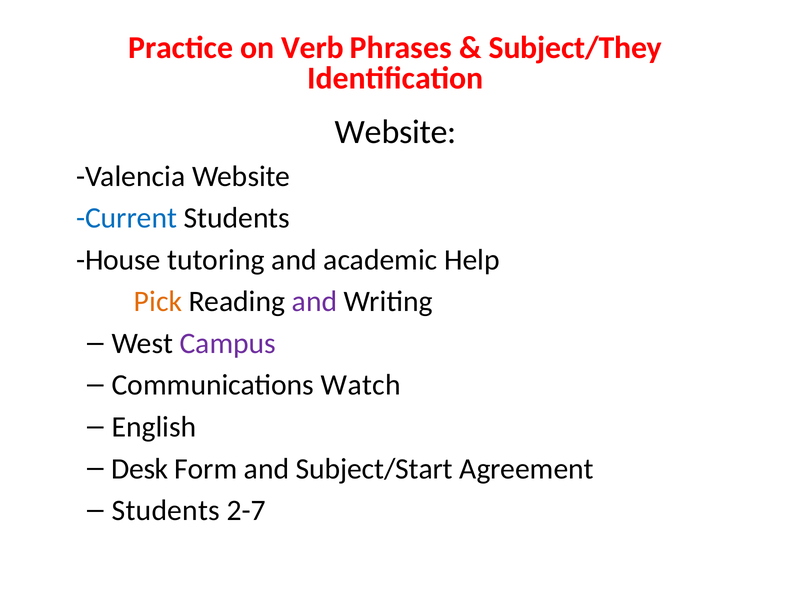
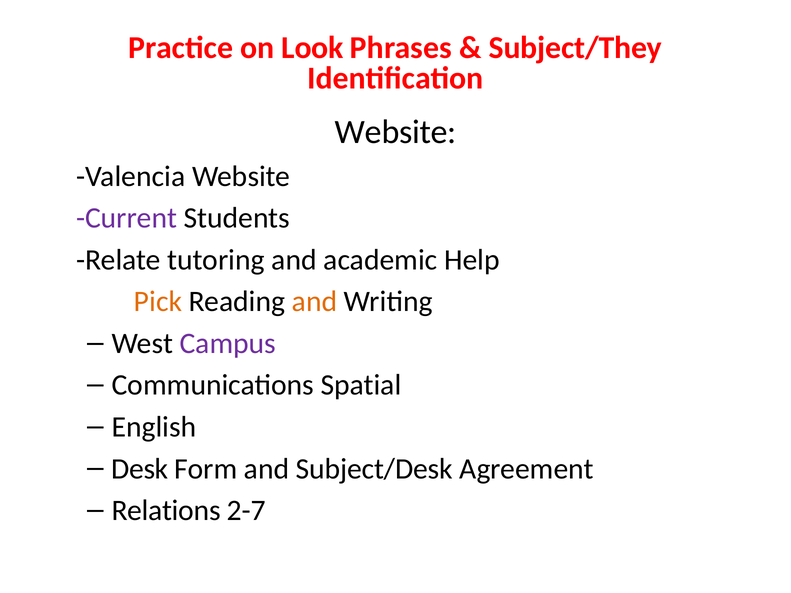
Verb: Verb -> Look (312, 48)
Current colour: blue -> purple (127, 218)
House: House -> Relate (118, 260)
and colour: purple -> orange (315, 302)
Watch: Watch -> Spatial (361, 385)
Subject/Start: Subject/Start -> Subject/Desk (374, 469)
Students: Students -> Relations (166, 511)
